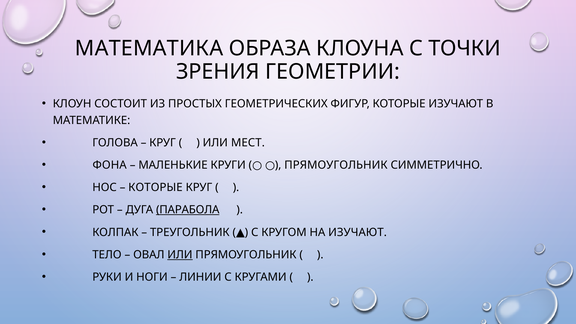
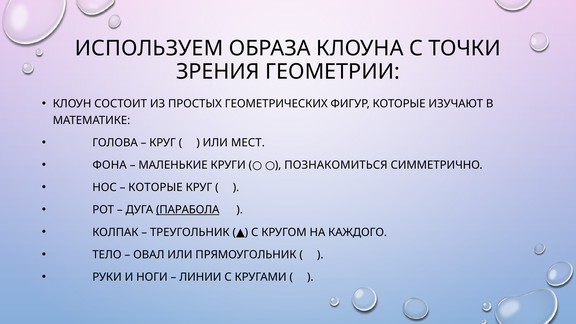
МАТЕМАТИКА: МАТЕМАТИКА -> ИСПОЛЬЗУЕМ (149, 48)
ПРЯМОУГОЛЬНИК: ПРЯМОУГОЛЬНИК -> ПОЗНАКОМИТЬСЯ (336, 165)
НА ИЗУЧАЮТ: ИЗУЧАЮТ -> КАЖДОГО (358, 232)
ИЛИ underline: present -> none (180, 255)
